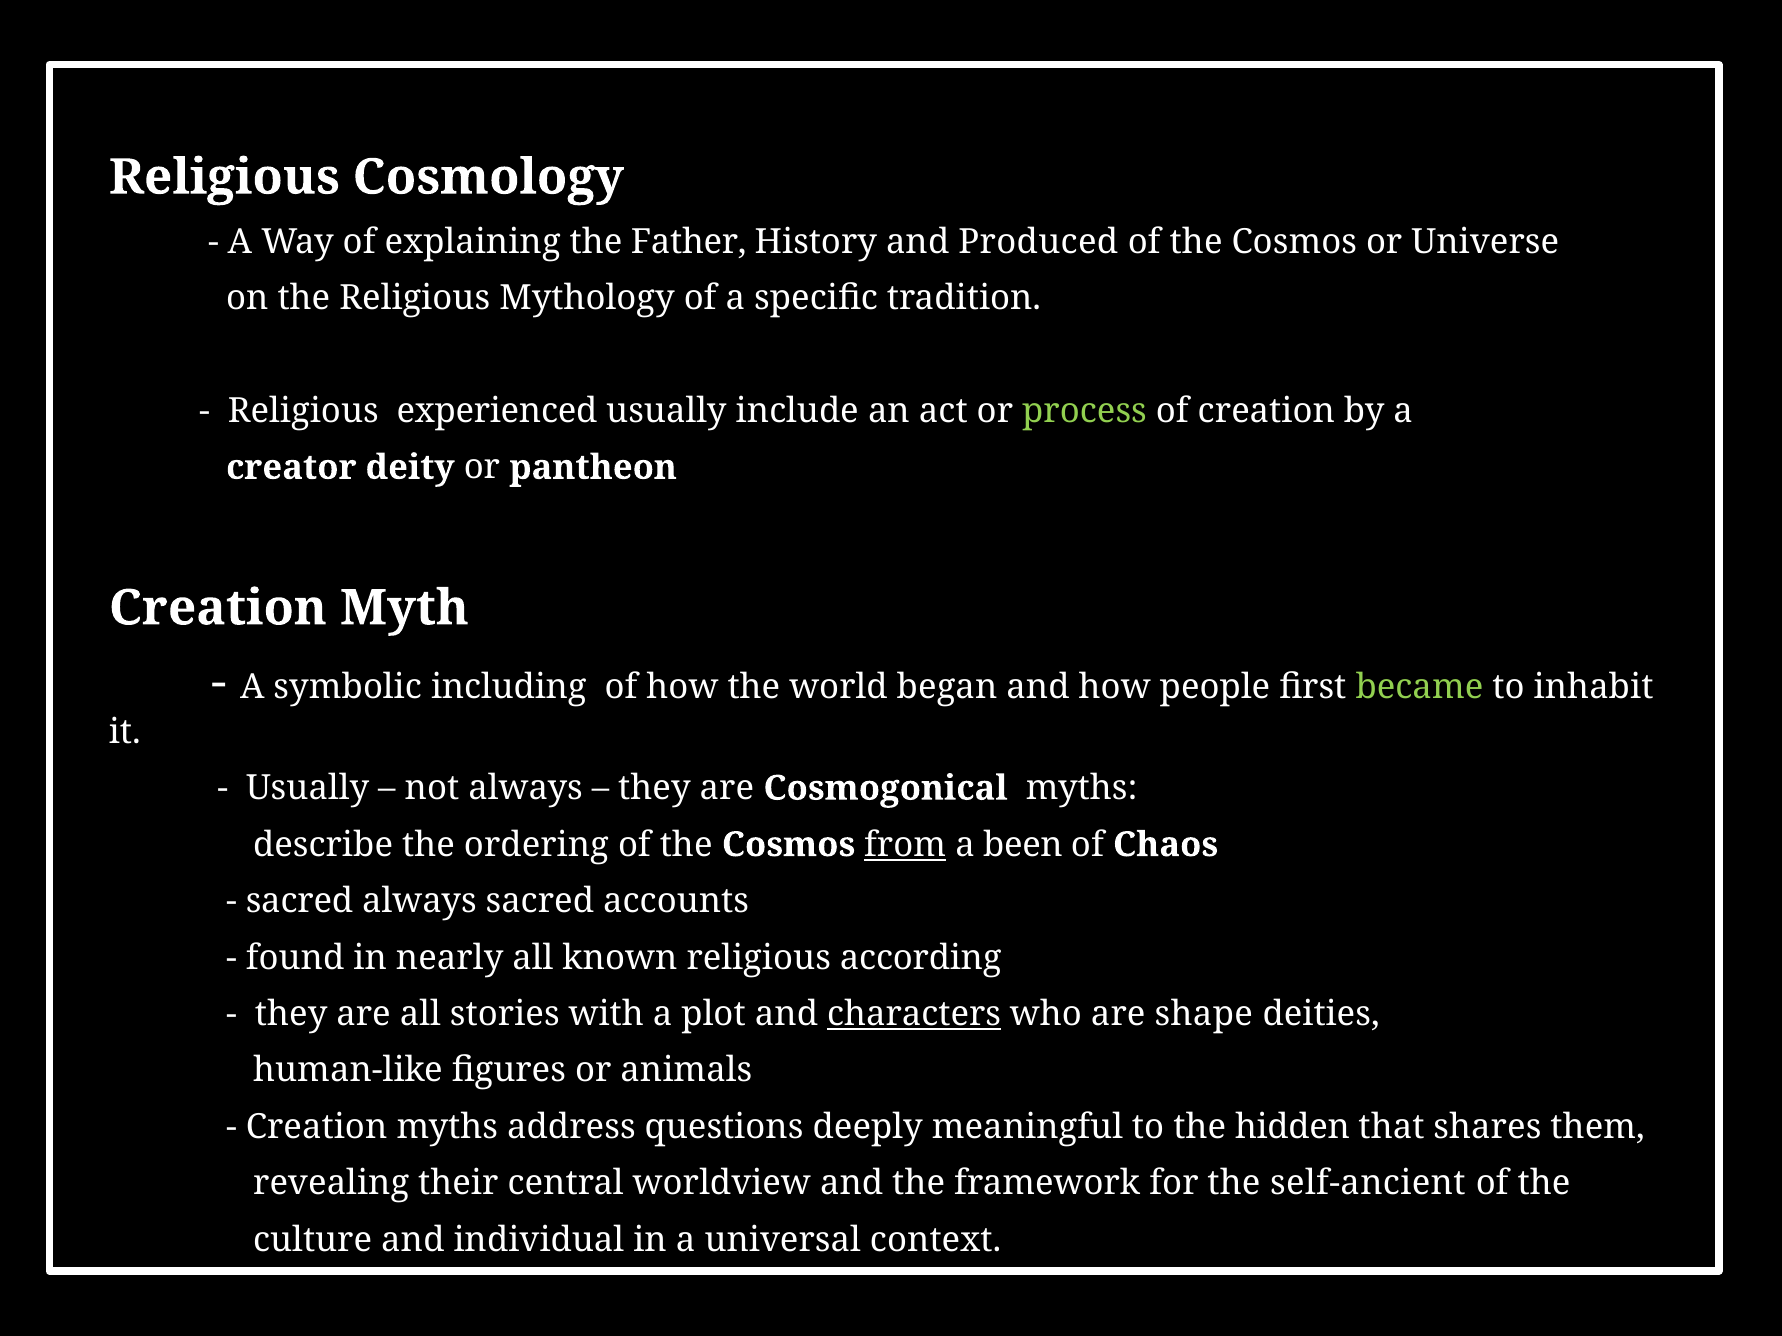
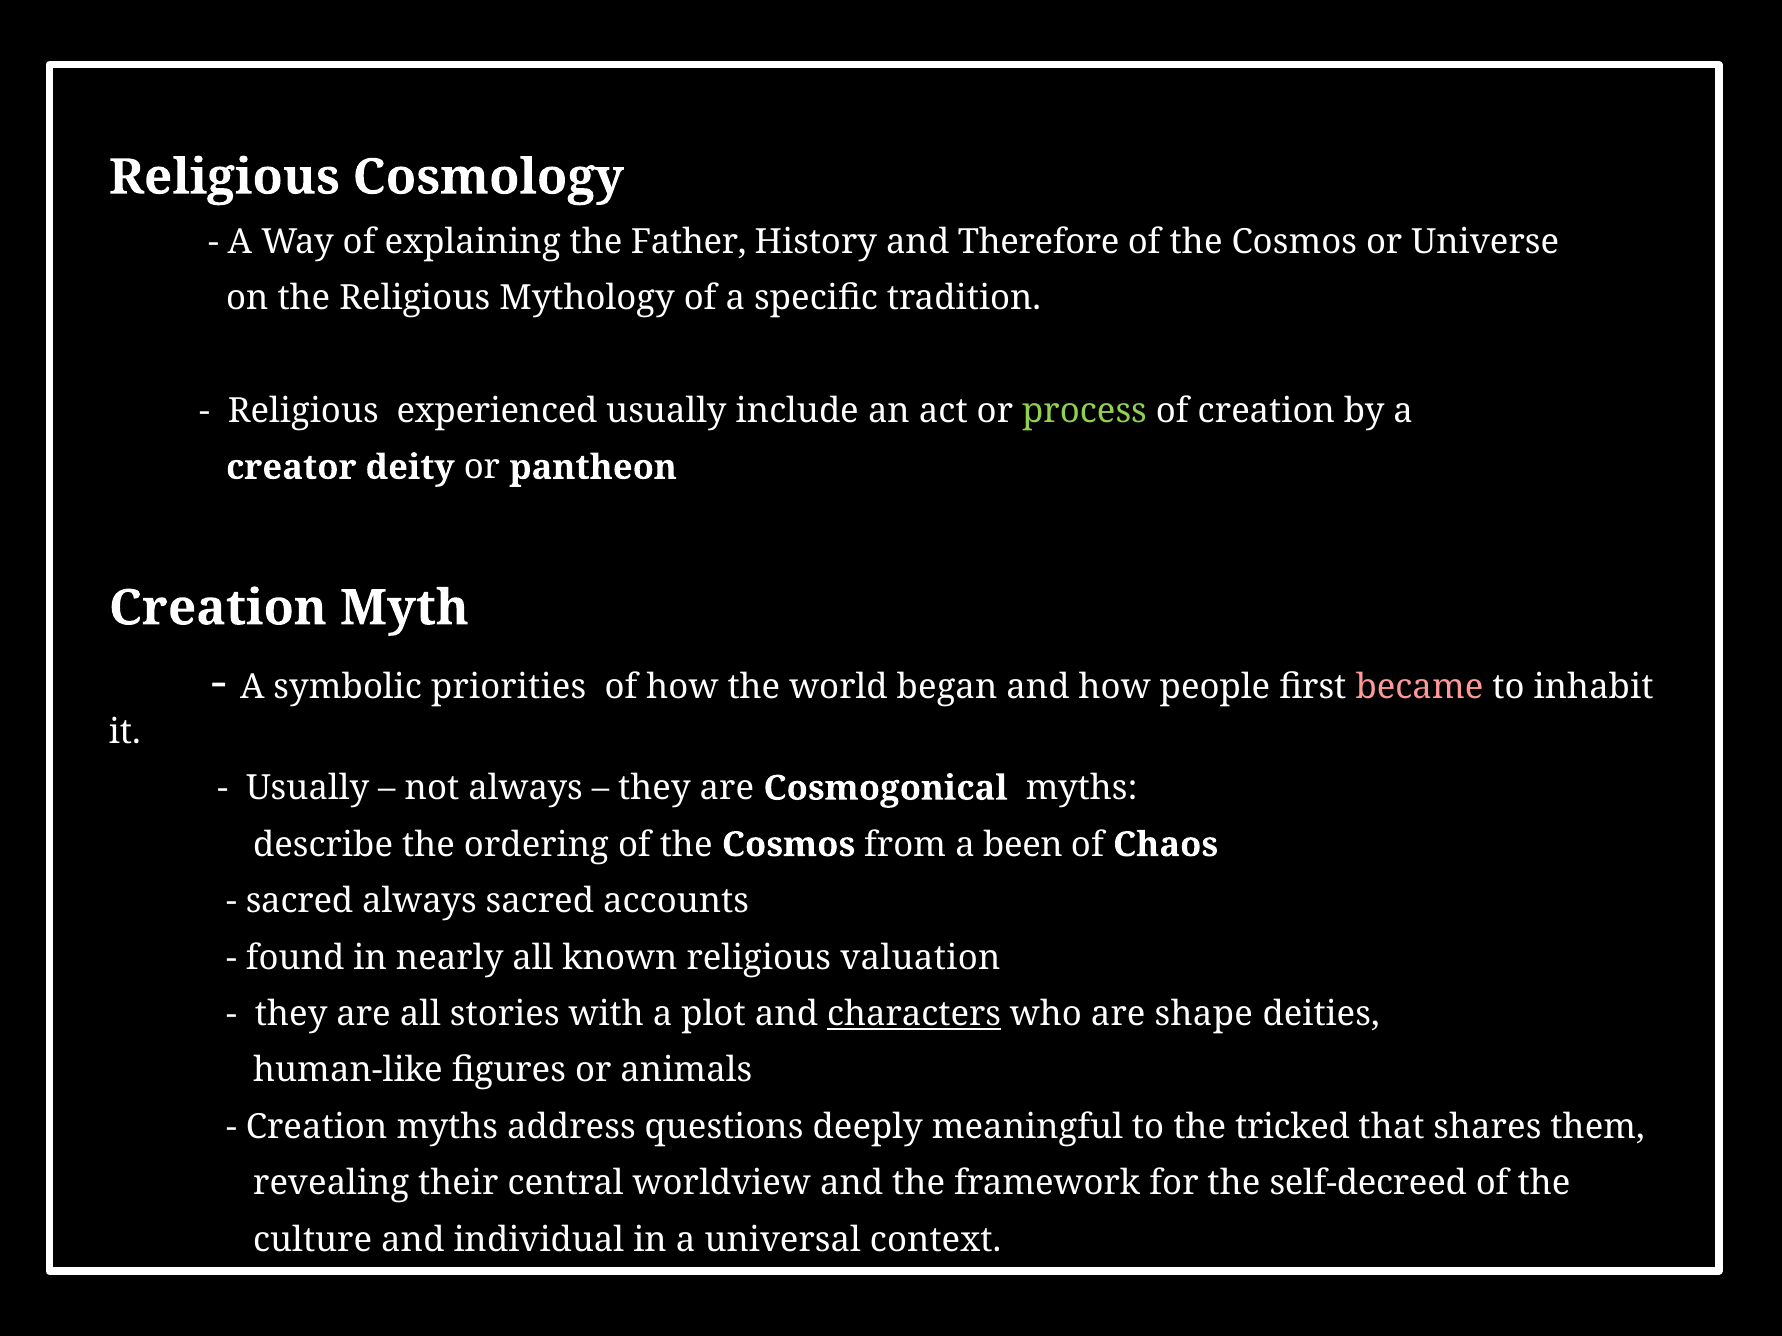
Produced: Produced -> Therefore (1039, 242)
including: including -> priorities (509, 688)
became colour: light green -> pink (1419, 688)
from underline: present -> none (905, 845)
according: according -> valuation (920, 958)
hidden: hidden -> tricked (1292, 1127)
self-ancient: self-ancient -> self-decreed (1368, 1184)
